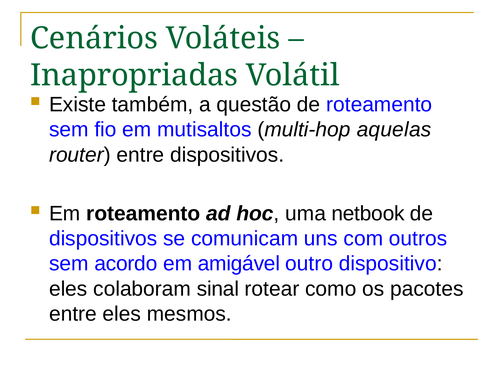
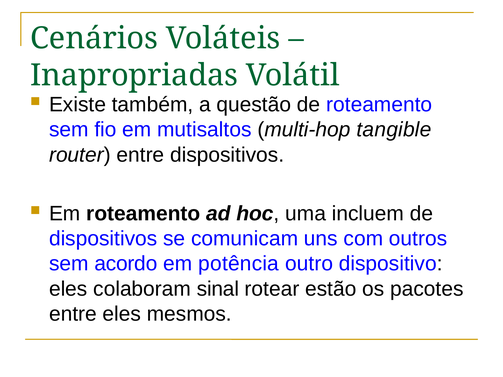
aquelas: aquelas -> tangible (394, 130)
netbook: netbook -> incluem (368, 214)
amigável: amigável -> potência (239, 264)
como: como -> estão (331, 289)
